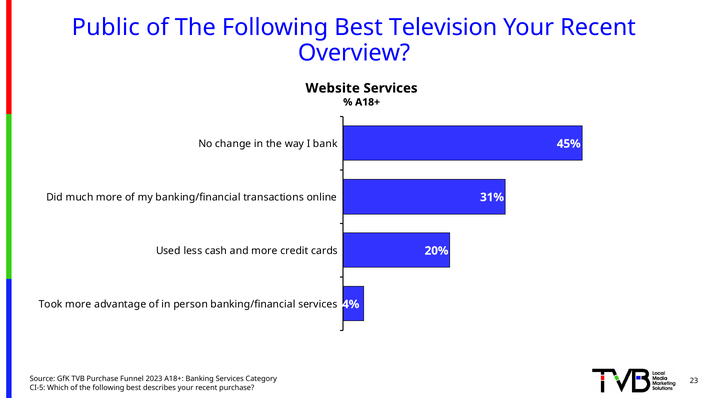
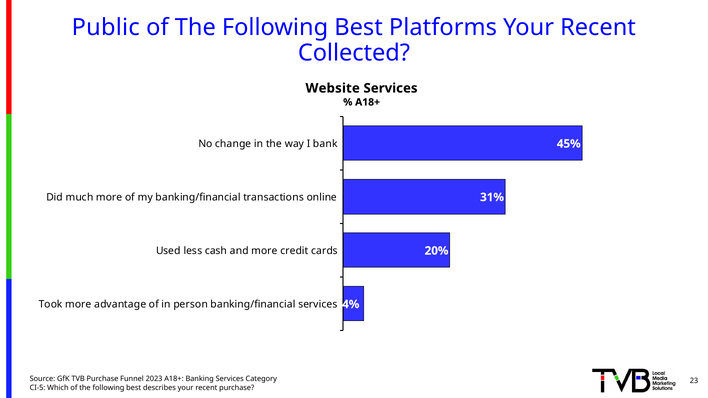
Television: Television -> Platforms (443, 28)
Overview: Overview -> Collected (354, 53)
